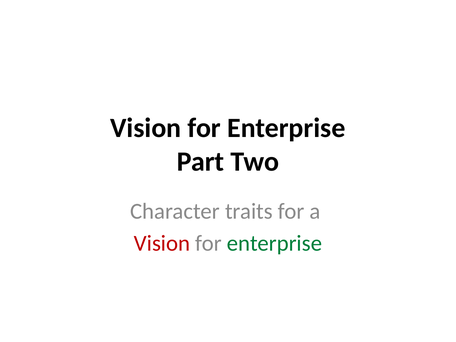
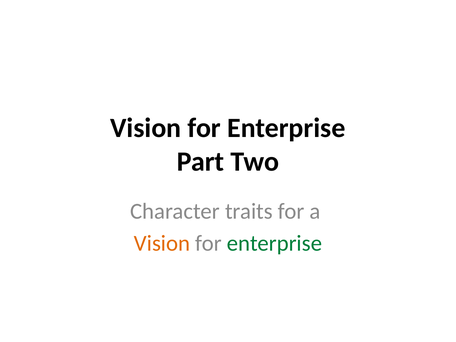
Vision colour: red -> orange (162, 243)
